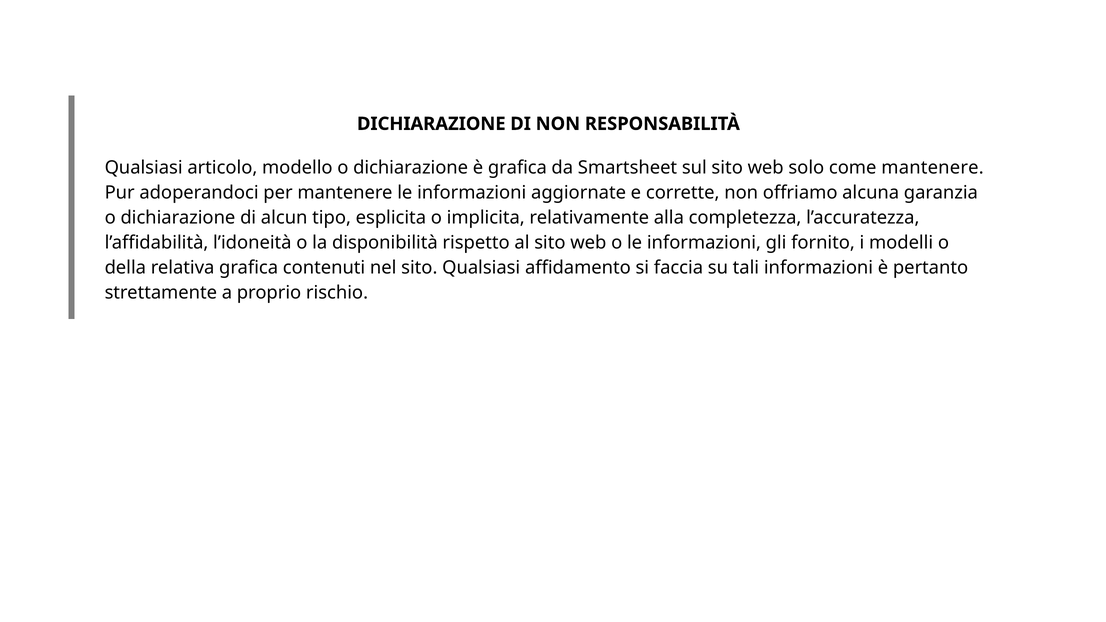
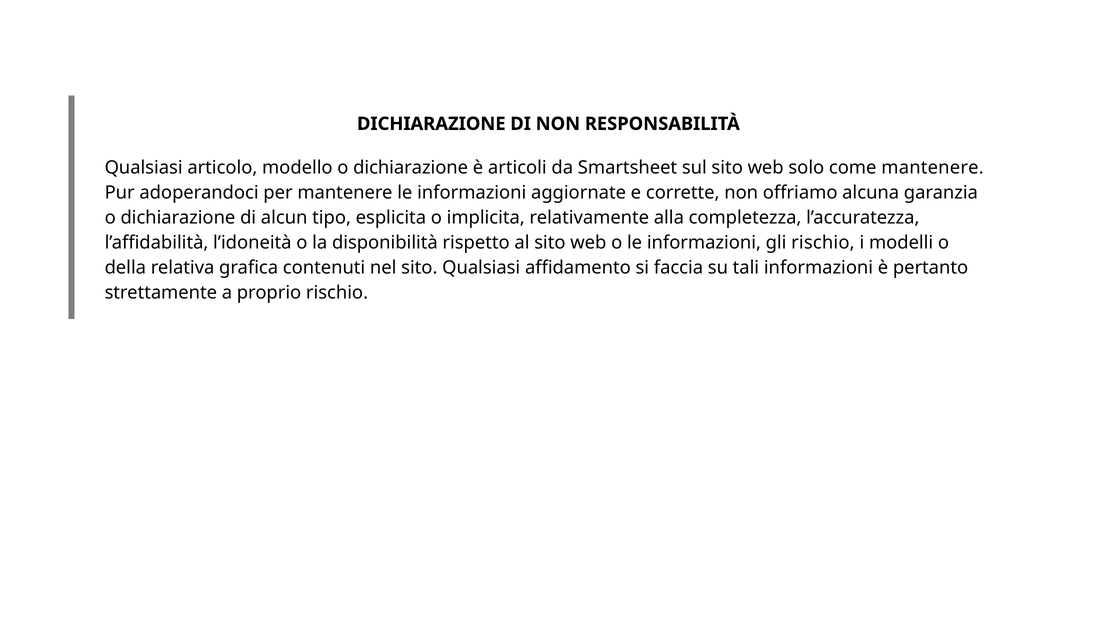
è grafica: grafica -> articoli (517, 168)
gli fornito: fornito -> rischio (823, 243)
